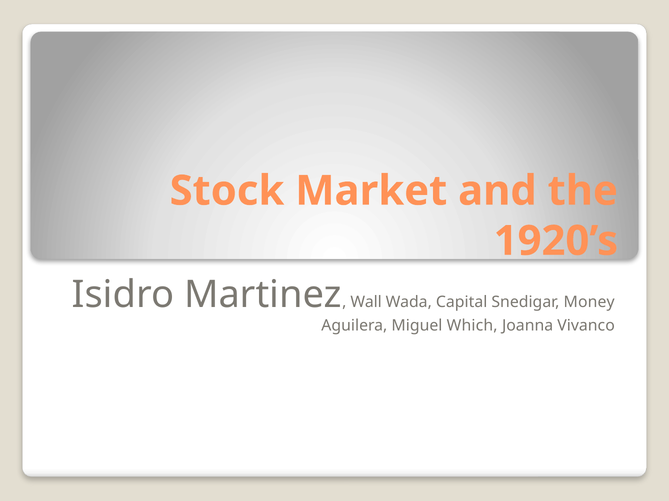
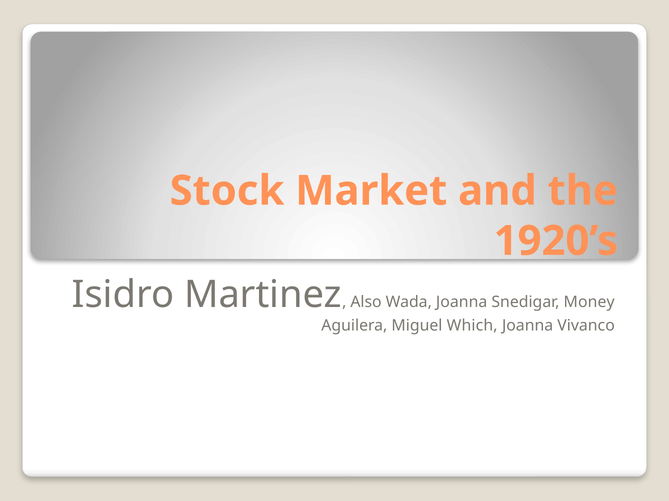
Wall: Wall -> Also (366, 302)
Wada Capital: Capital -> Joanna (462, 302)
